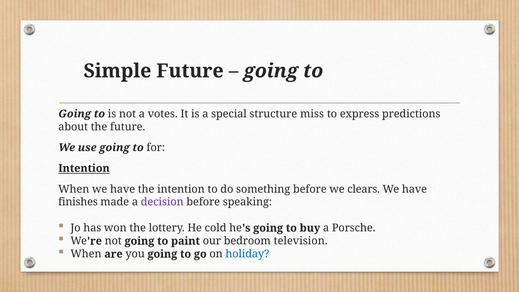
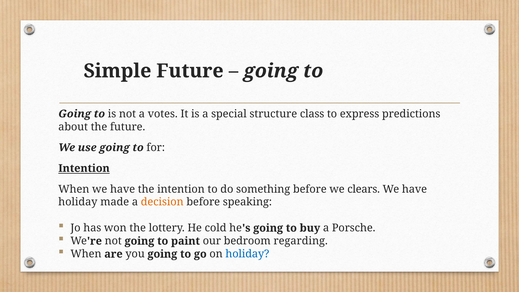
miss: miss -> class (312, 114)
finishes: finishes -> holiday (78, 202)
decision colour: purple -> orange (162, 202)
television: television -> regarding (301, 241)
